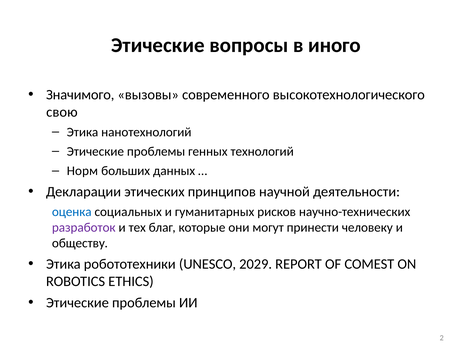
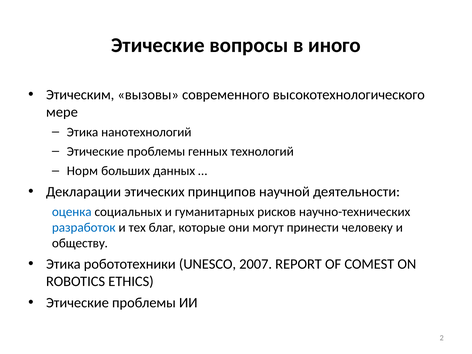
Значимого: Значимого -> Этическим (80, 95)
свою: свою -> мере (62, 112)
разработок colour: purple -> blue (84, 228)
2029: 2029 -> 2007 (256, 264)
